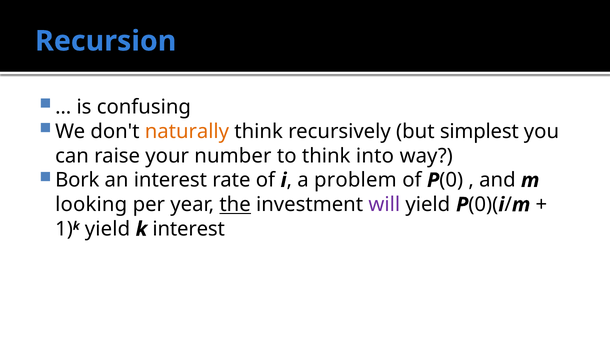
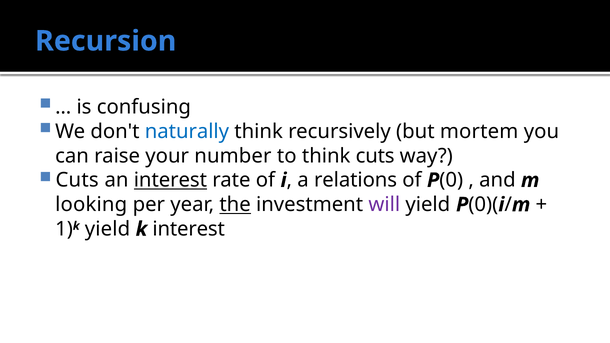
naturally colour: orange -> blue (187, 131)
simplest: simplest -> mortem (479, 131)
think into: into -> cuts (375, 156)
Bork: Bork -> Cuts (77, 180)
interest underline: none -> present (170, 180)
problem: problem -> relations (356, 180)
